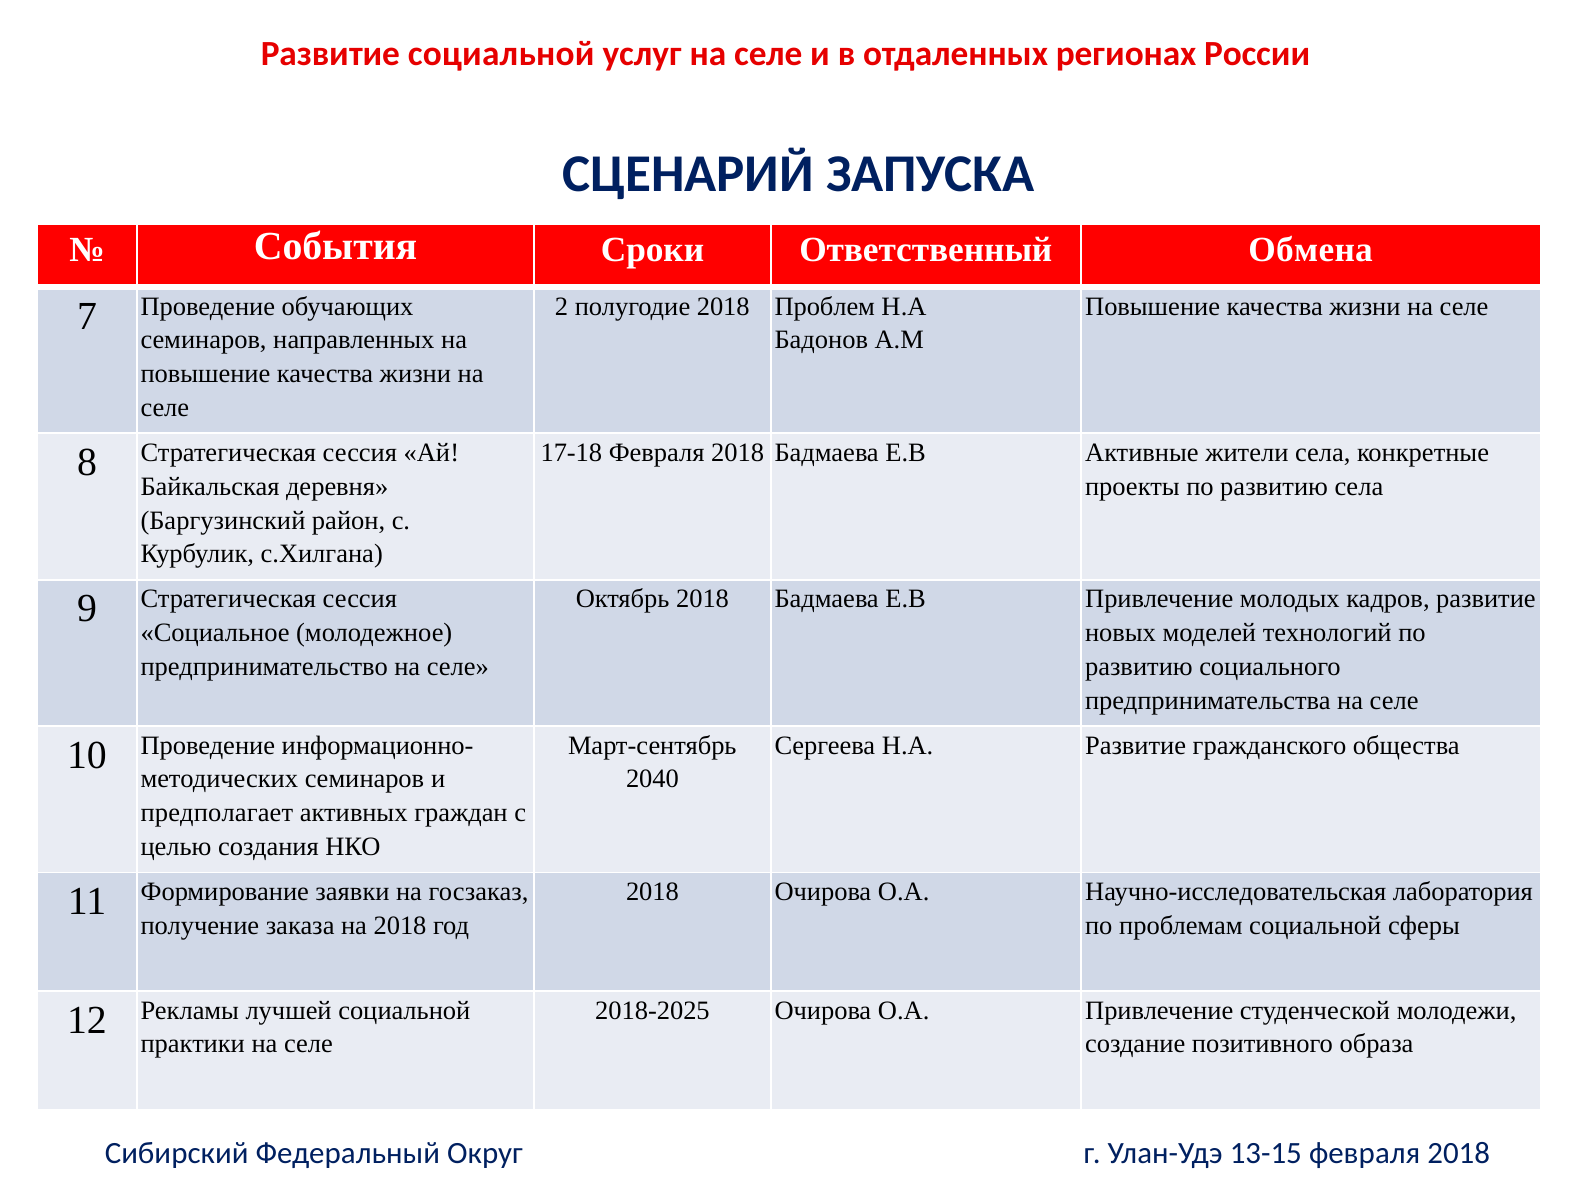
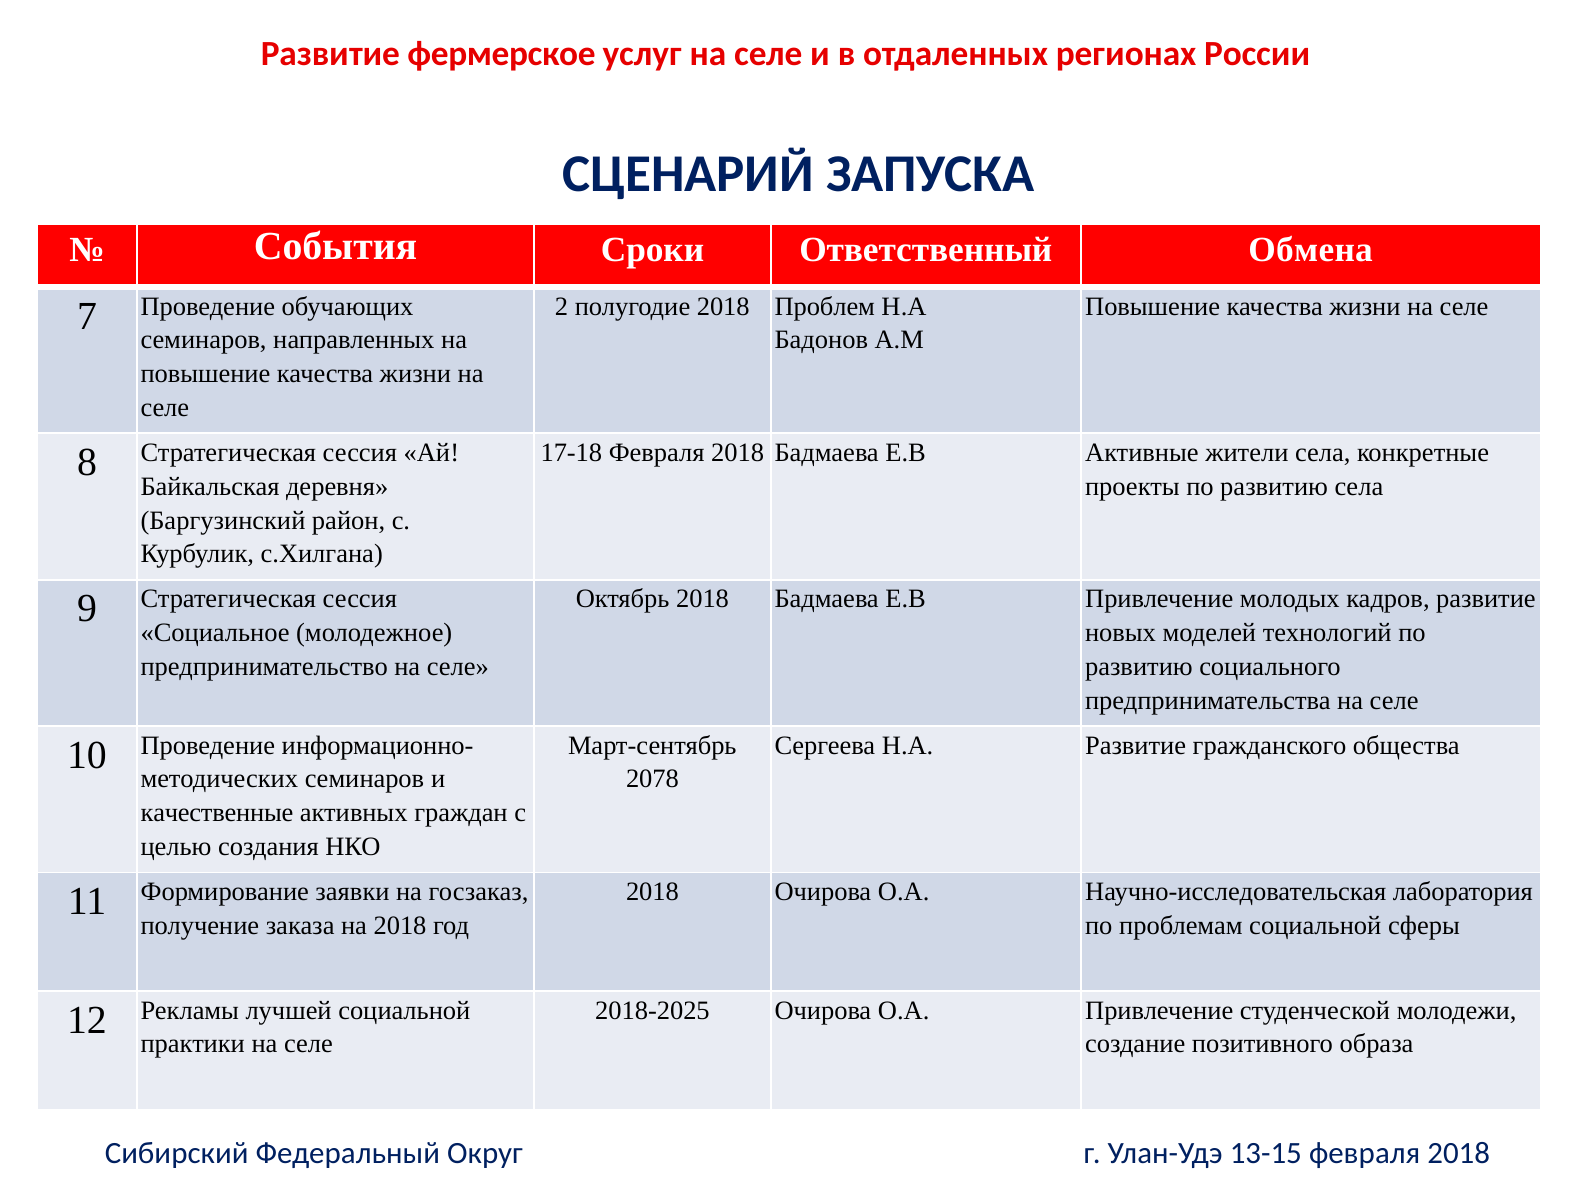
Развитие социальной: социальной -> фермерское (502, 54)
2040: 2040 -> 2078 (652, 779)
предполагает: предполагает -> качественные (217, 813)
